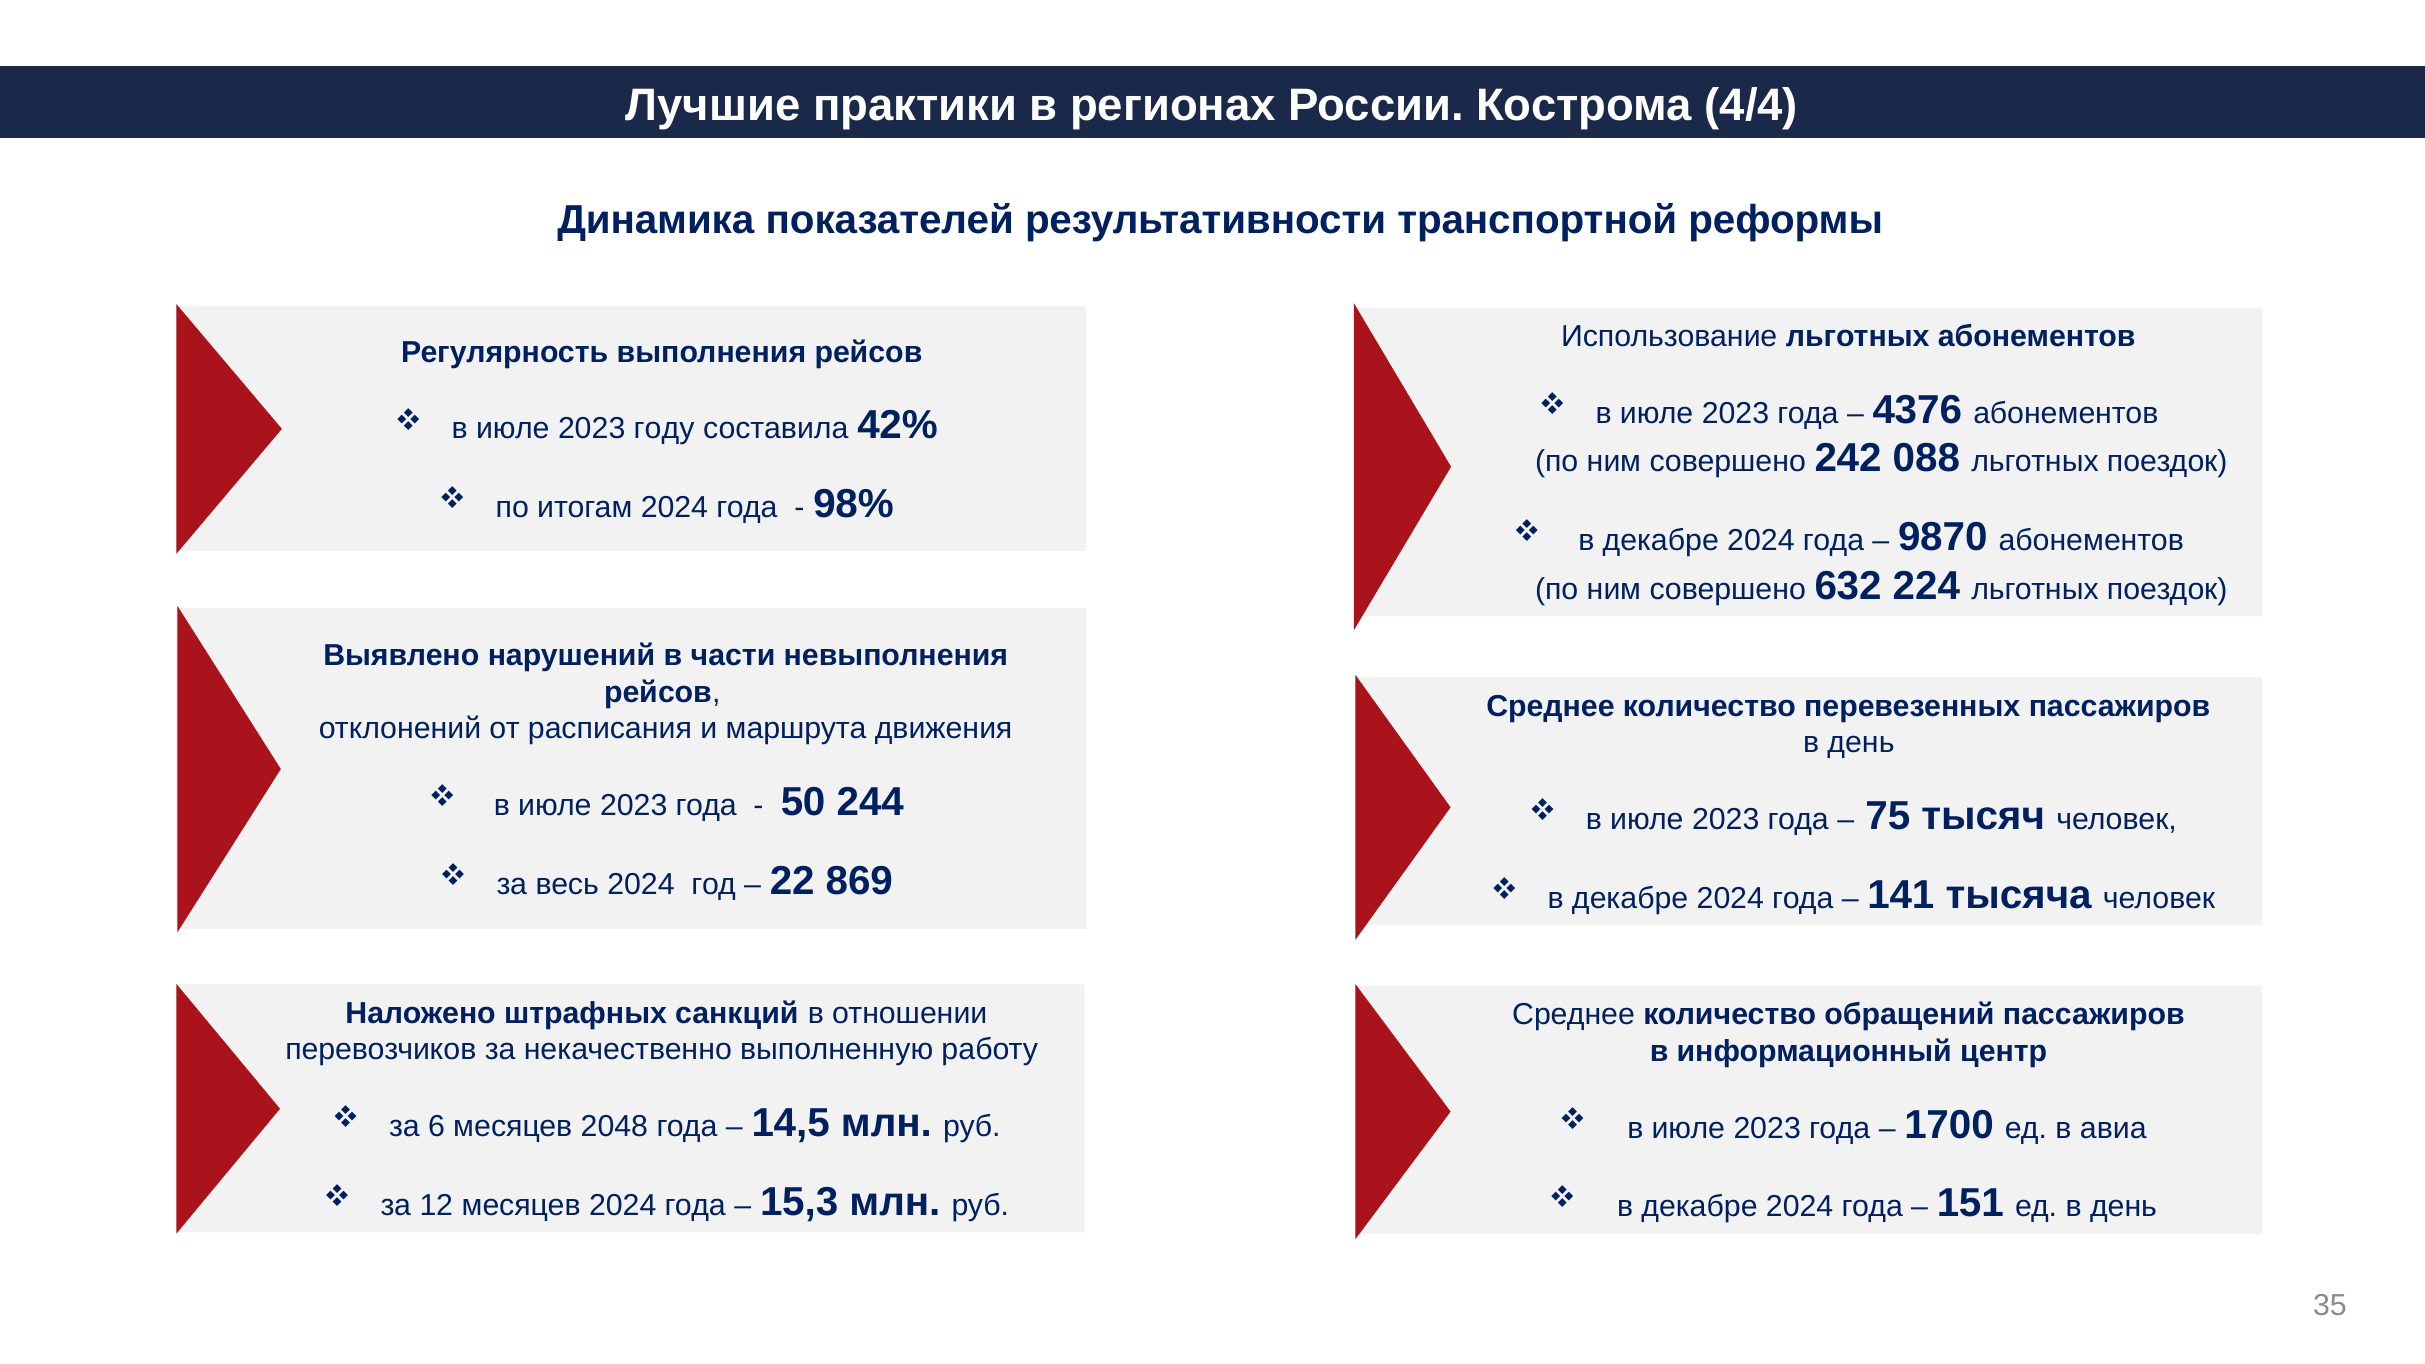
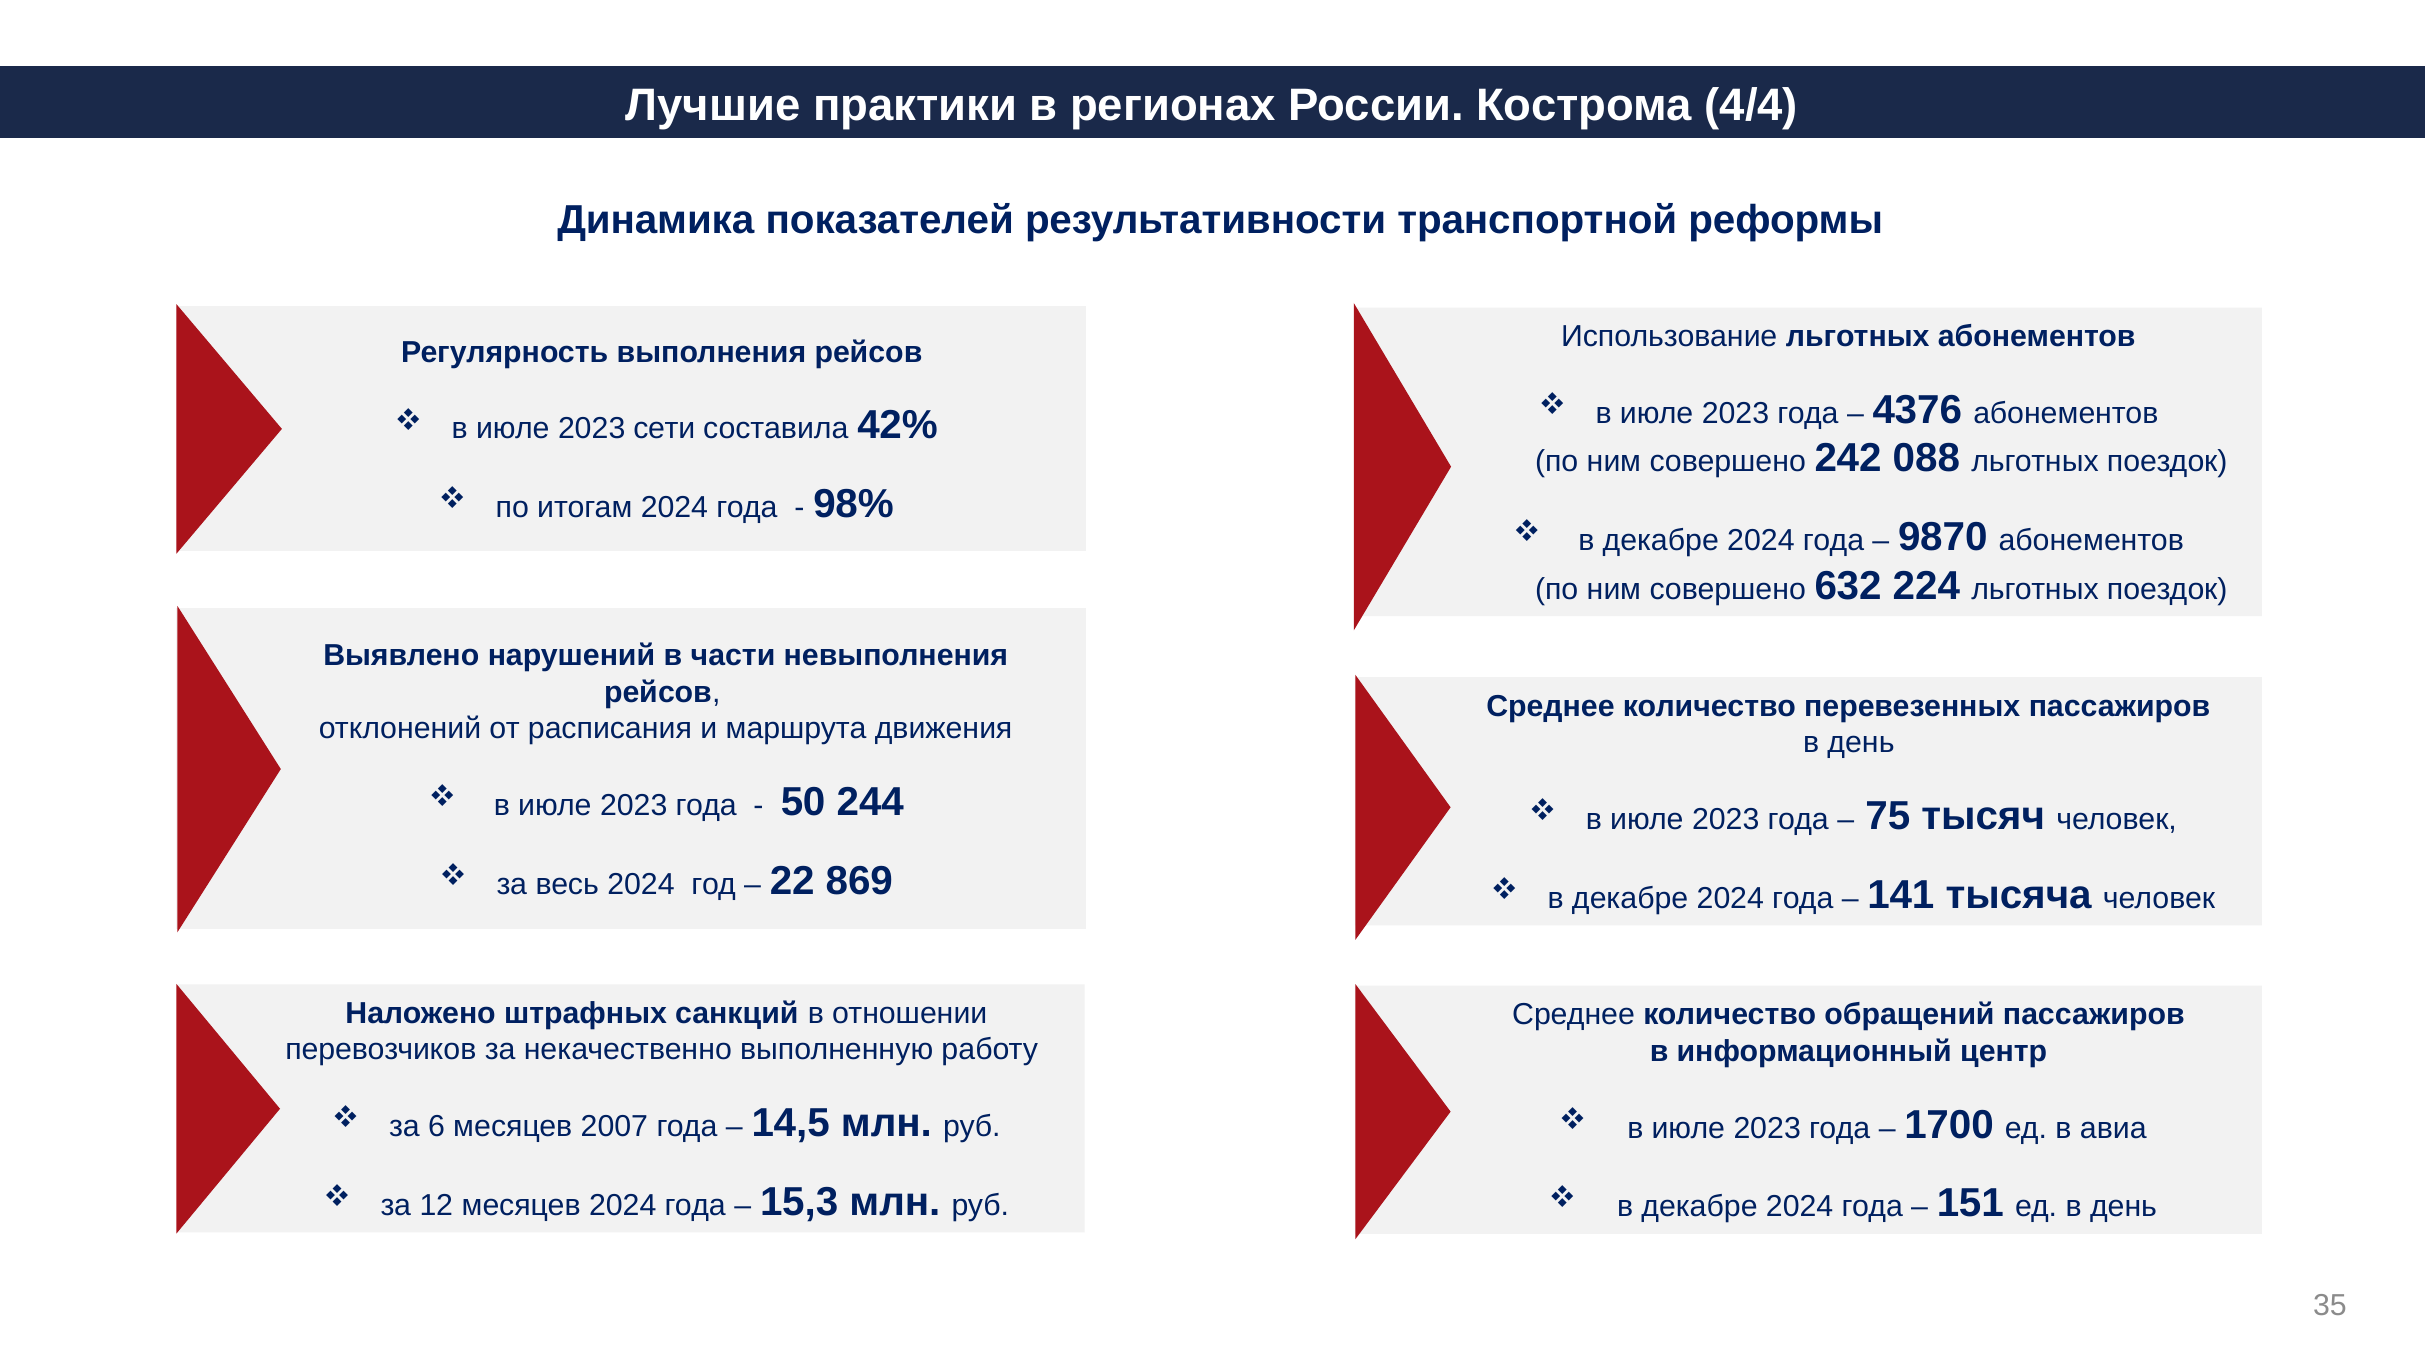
году: году -> сети (664, 429)
2048: 2048 -> 2007 (614, 1127)
